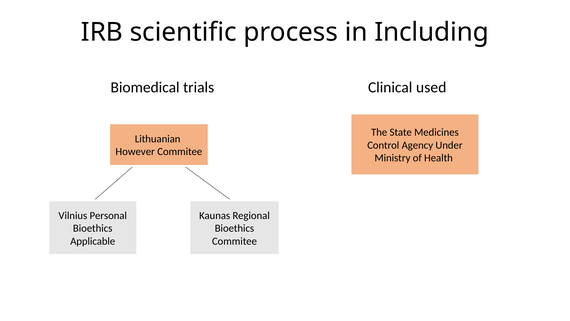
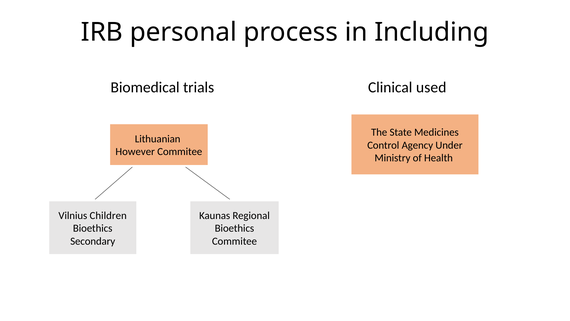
scientific: scientific -> personal (183, 32)
Personal: Personal -> Children (108, 215)
Applicable: Applicable -> Secondary (93, 241)
